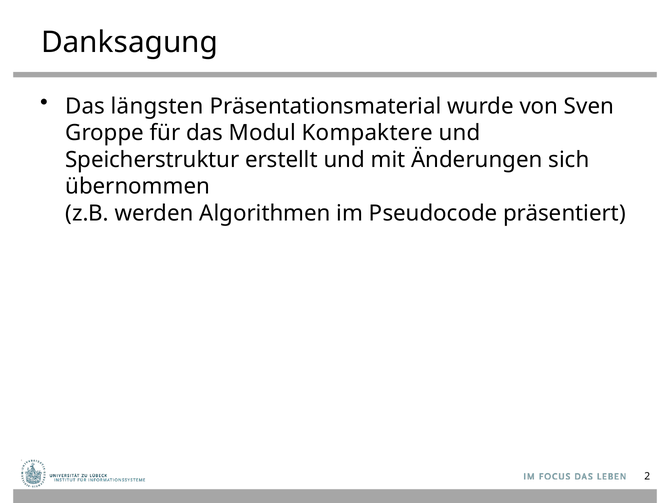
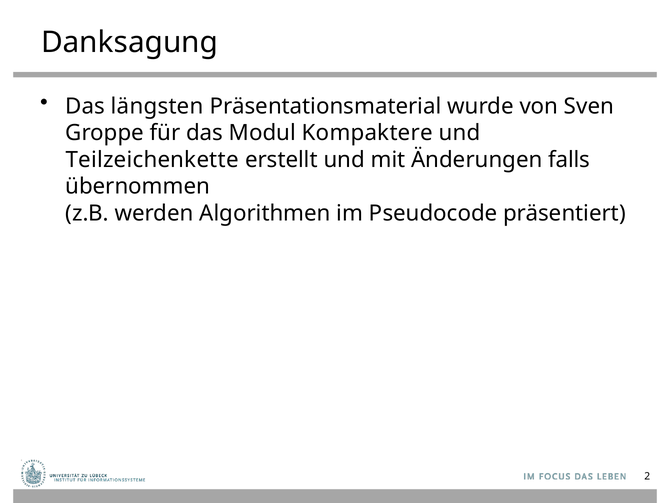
Speicherstruktur: Speicherstruktur -> Teilzeichenkette (152, 160)
sich: sich -> falls (569, 160)
